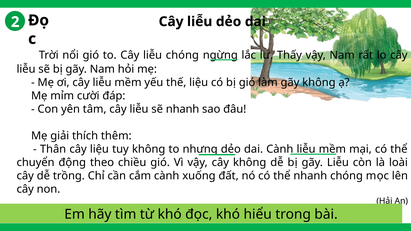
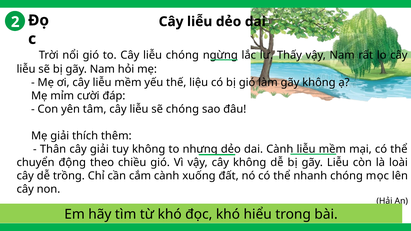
sẽ nhanh: nhanh -> chóng (182, 109)
cây liệu: liệu -> giải (99, 149)
